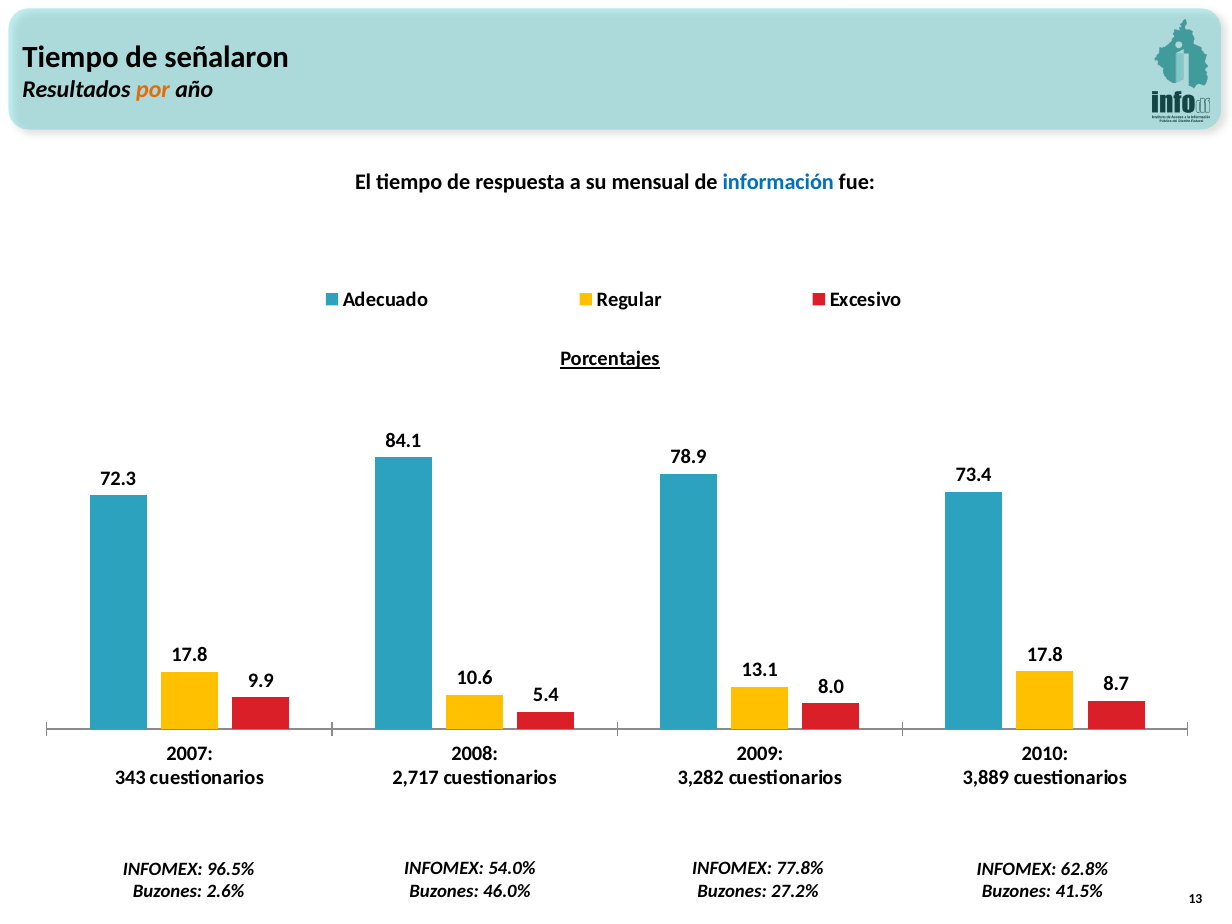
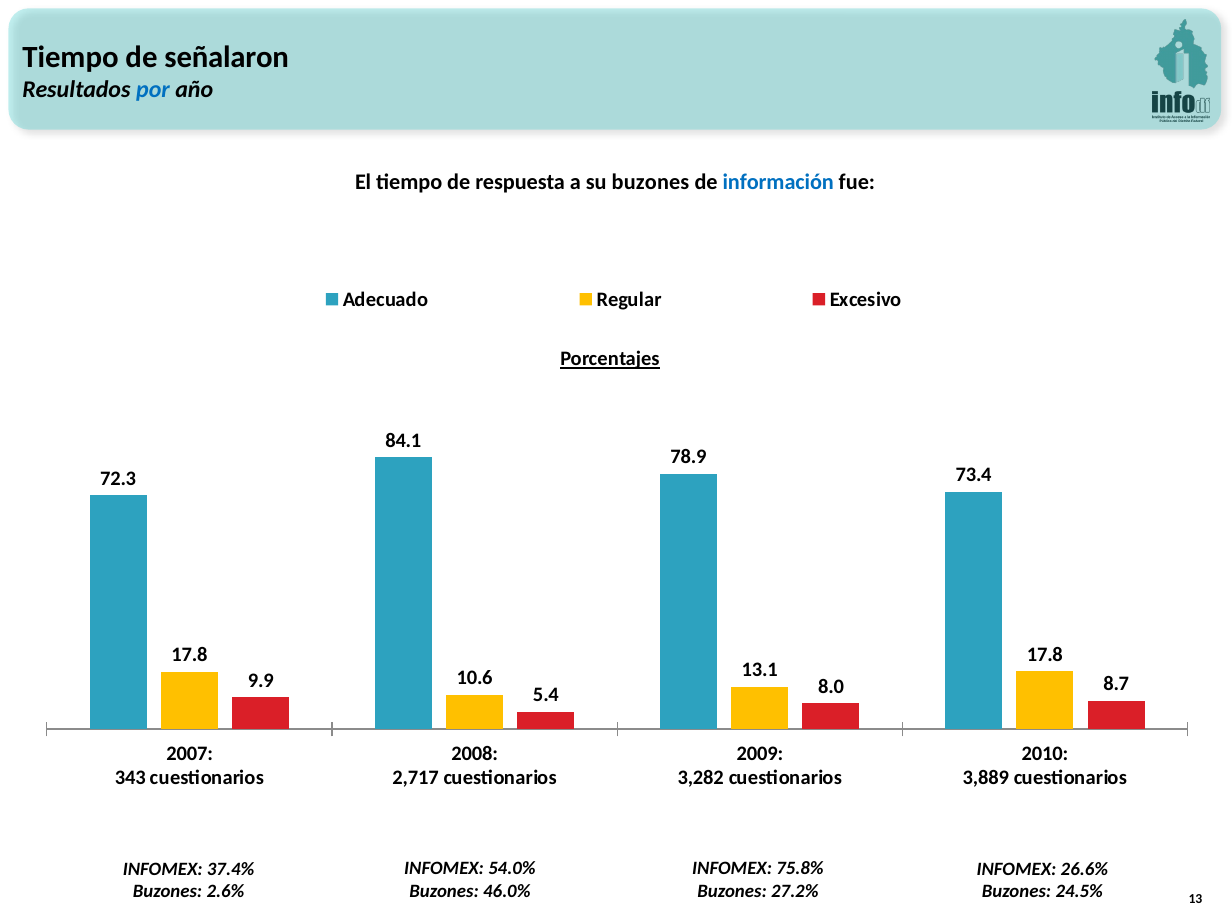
por colour: orange -> blue (153, 90)
su mensual: mensual -> buzones (651, 182)
77.8%: 77.8% -> 75.8% (800, 868)
96.5%: 96.5% -> 37.4% (231, 869)
62.8%: 62.8% -> 26.6% (1084, 869)
41.5%: 41.5% -> 24.5% (1079, 891)
